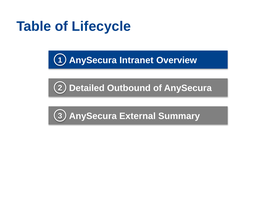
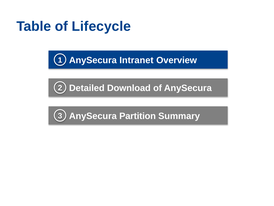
Outbound: Outbound -> Download (129, 88)
External: External -> Partition (138, 116)
